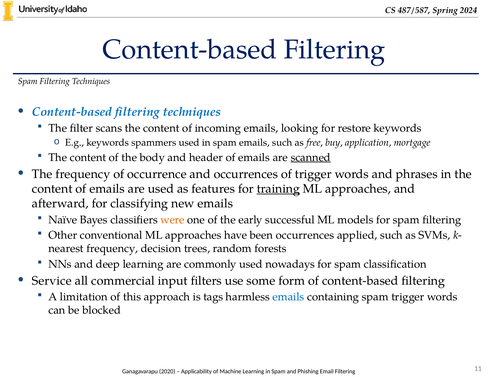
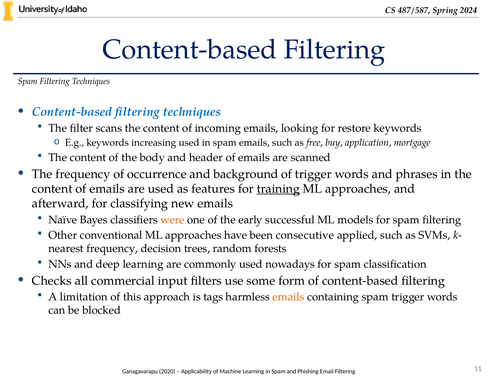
spammers: spammers -> increasing (154, 143)
scanned underline: present -> none (311, 157)
and occurrences: occurrences -> background (246, 174)
been occurrences: occurrences -> consecutive (305, 235)
Service: Service -> Checks (52, 281)
emails colour: blue -> orange (288, 297)
